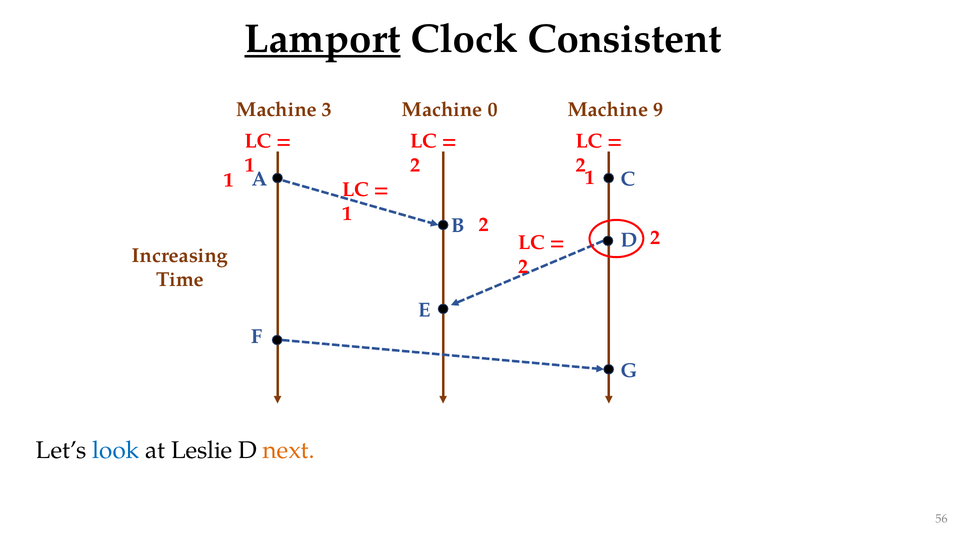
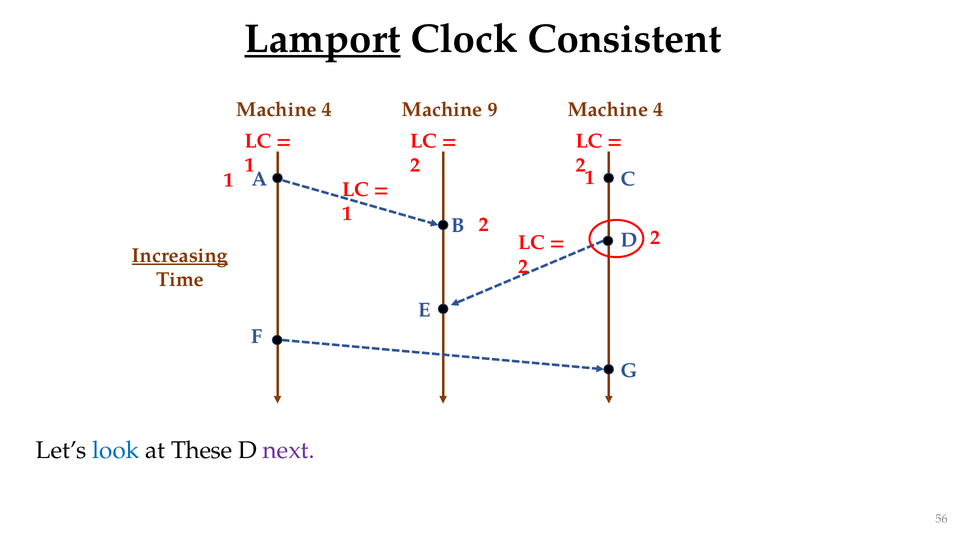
3: 3 -> 4 (327, 110)
0: 0 -> 9 (493, 110)
9: 9 -> 4 (658, 110)
Increasing underline: none -> present (180, 256)
Leslie: Leslie -> These (202, 450)
next colour: orange -> purple (289, 450)
